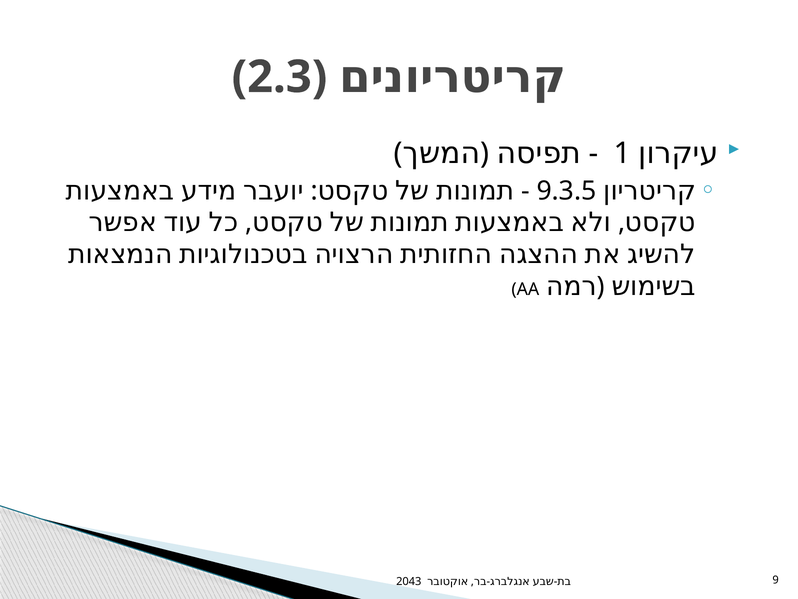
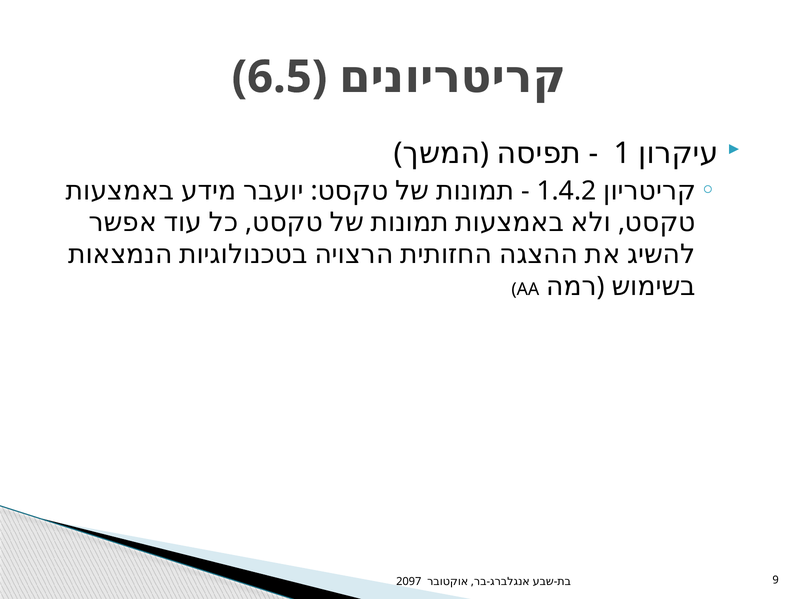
2.3: 2.3 -> 6.5 (279, 77)
9.3.5: 9.3.5 -> 1.4.2 (567, 191)
2043: 2043 -> 2097 (409, 581)
